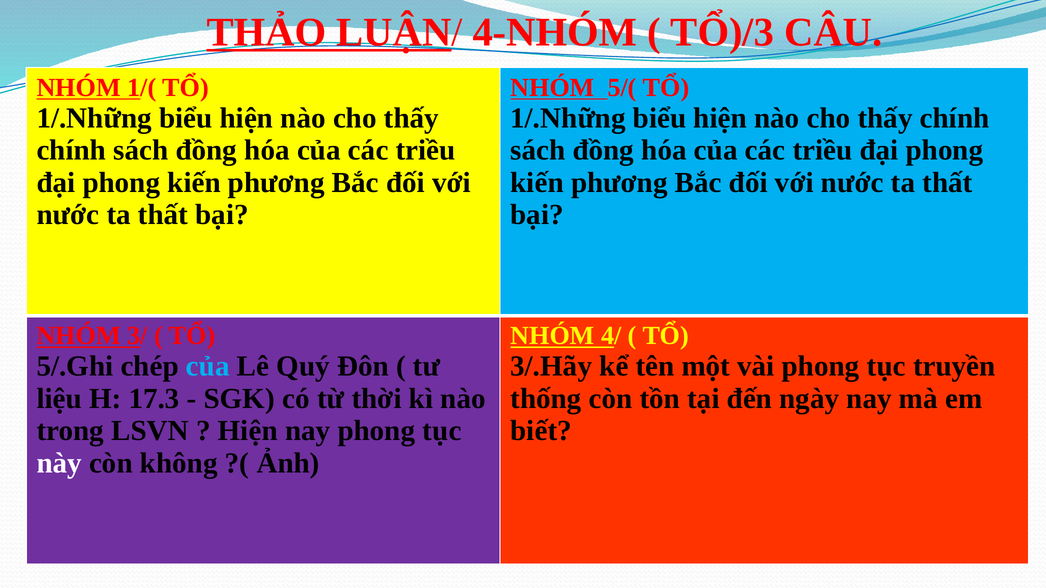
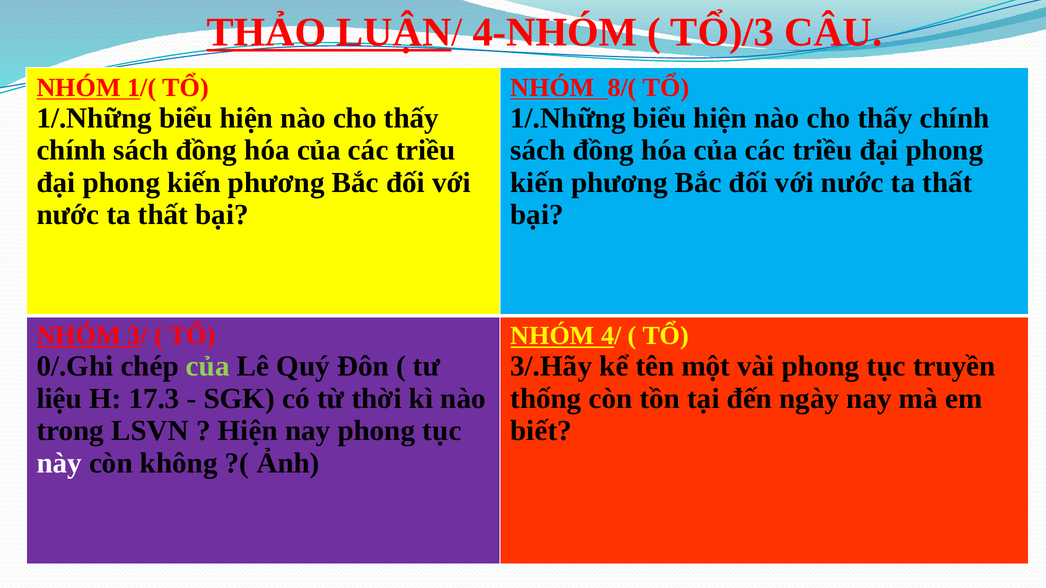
5/(: 5/( -> 8/( (622, 87)
5/.Ghi: 5/.Ghi -> 0/.Ghi (75, 367)
của colour: light blue -> light green (208, 367)
